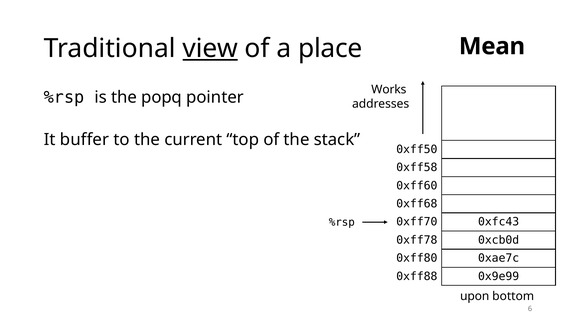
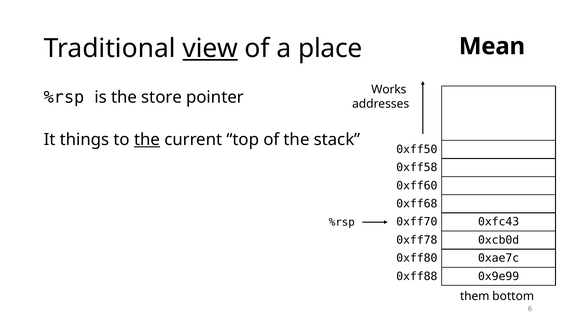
popq: popq -> store (162, 97)
buffer: buffer -> things (85, 140)
the underline: none -> present (147, 140)
upon: upon -> them (475, 296)
